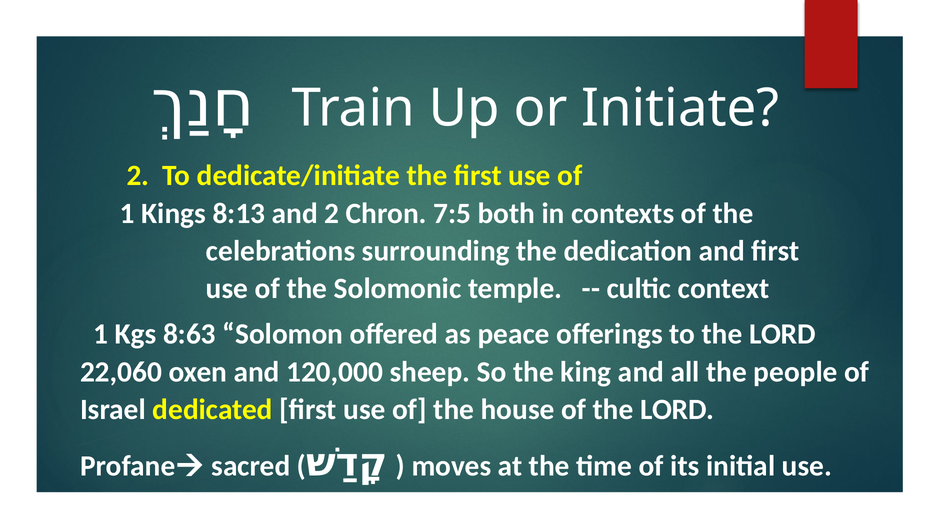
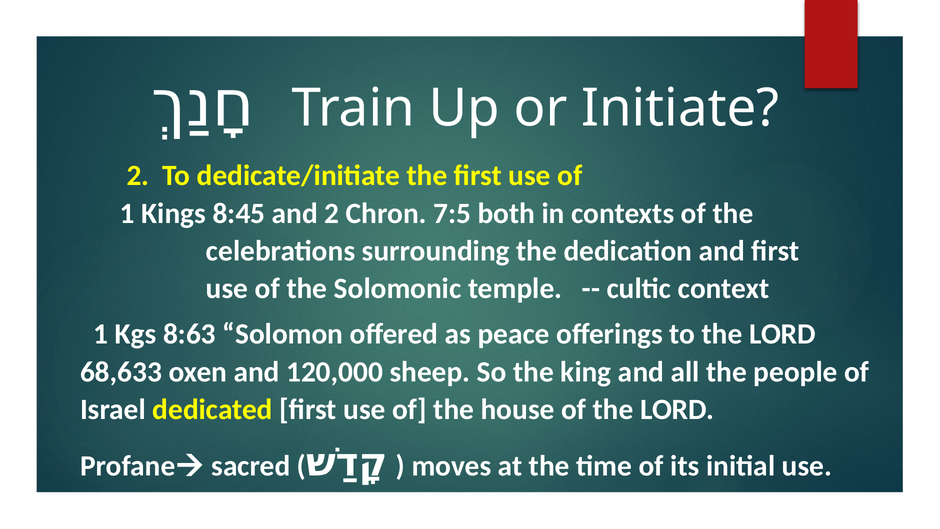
8:13: 8:13 -> 8:45 (239, 213)
22,060: 22,060 -> 68,633 (121, 372)
